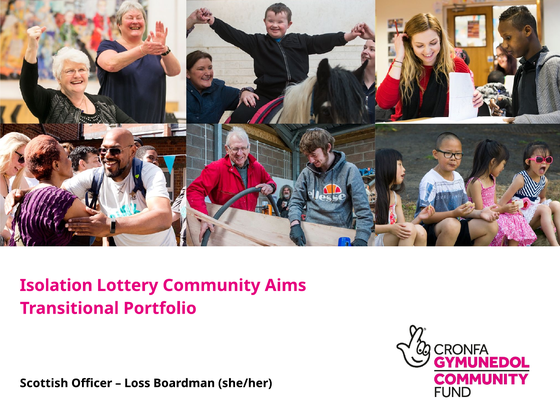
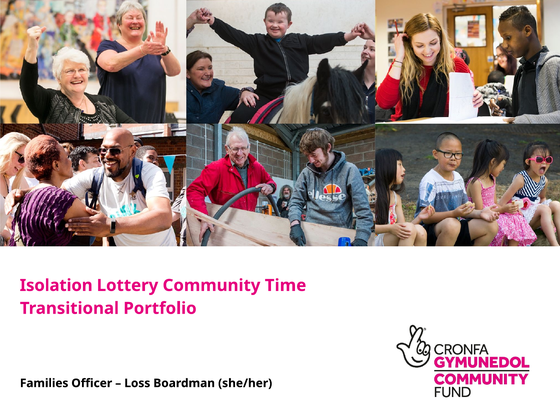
Aims: Aims -> Time (286, 285)
Scottish: Scottish -> Families (44, 383)
